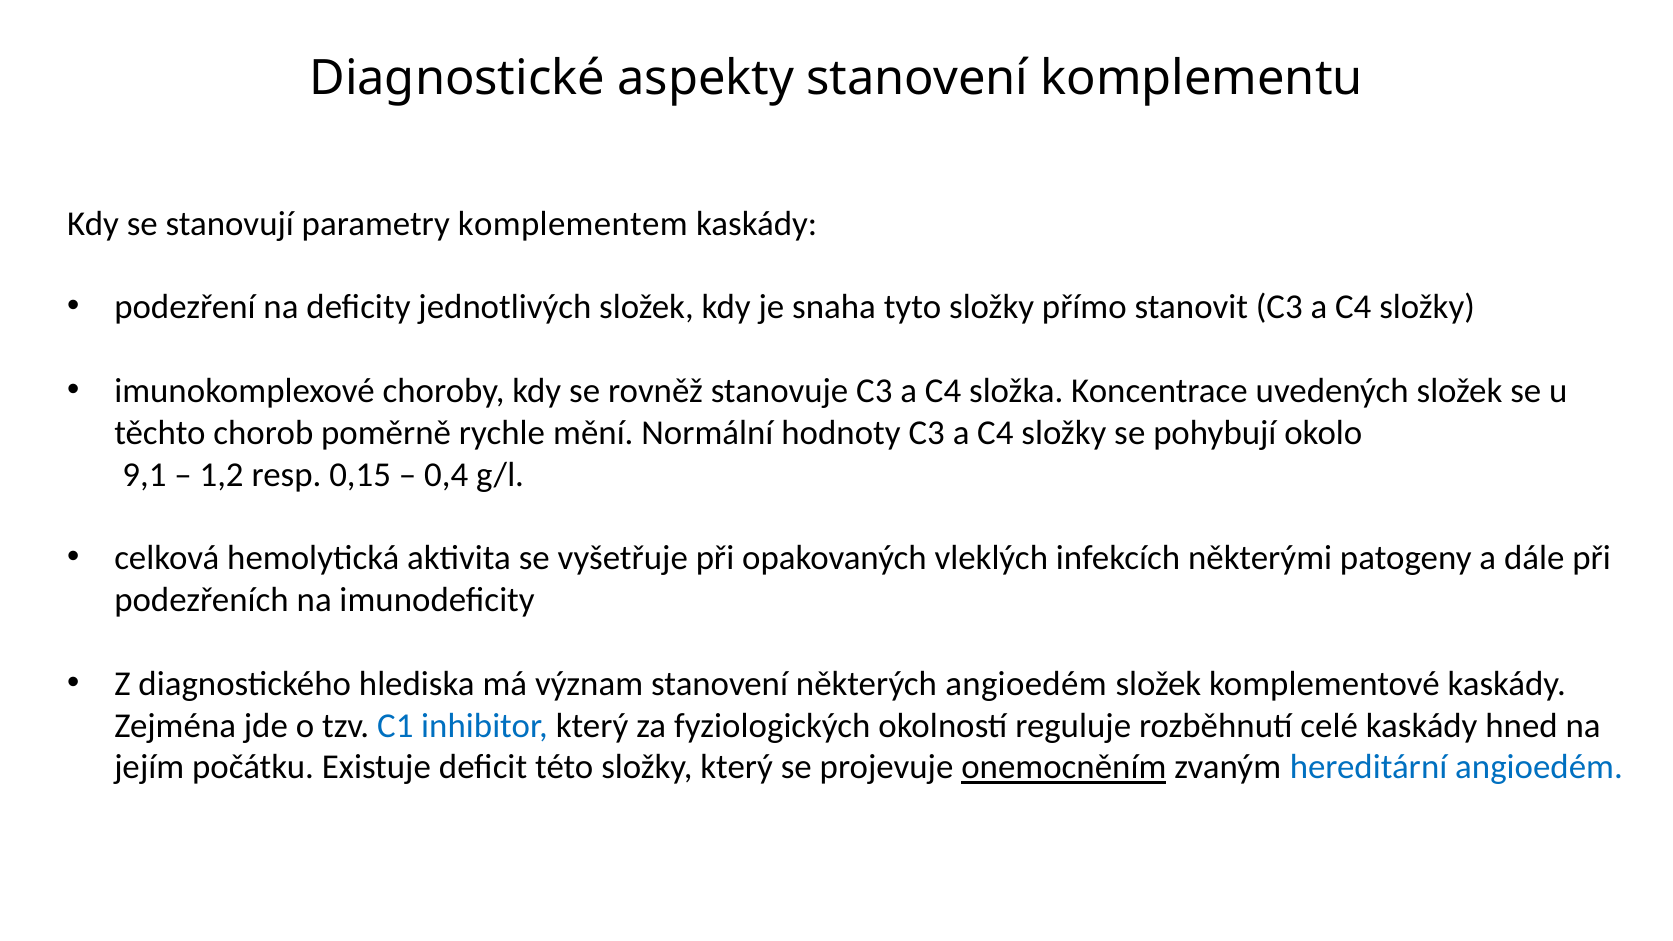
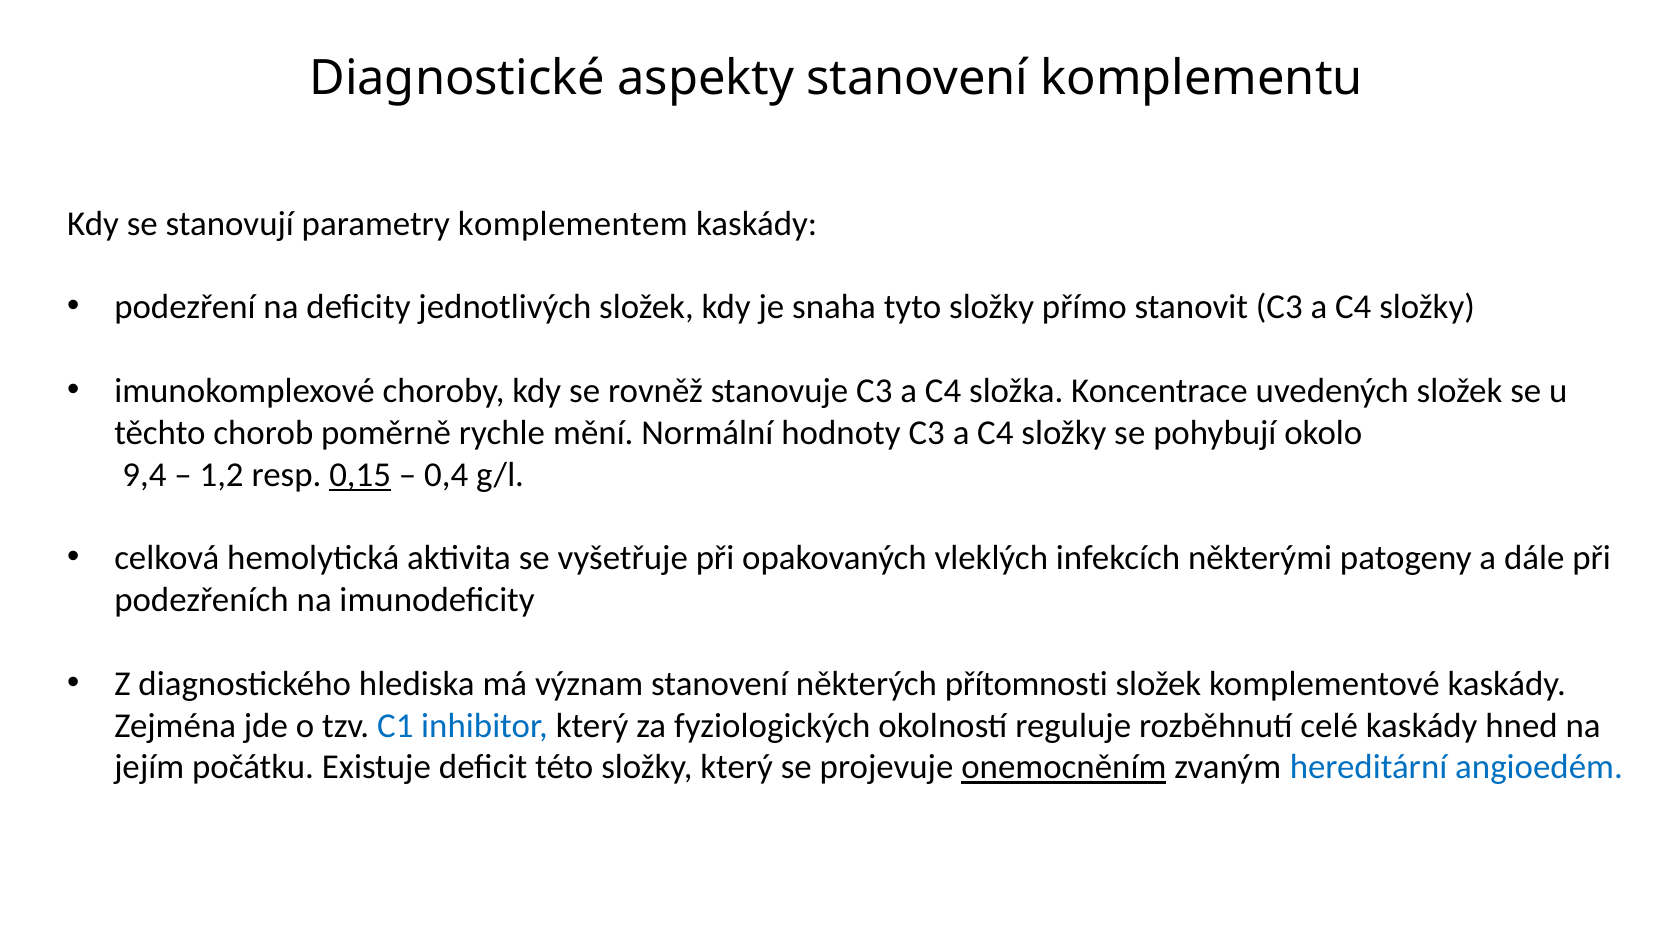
9,1: 9,1 -> 9,4 (144, 475)
0,15 underline: none -> present (360, 475)
některých angioedém: angioedém -> přítomnosti (1026, 684)
